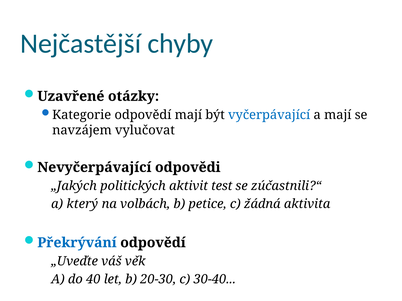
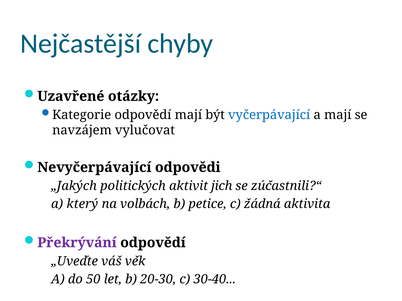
test: test -> jich (222, 186)
Překrývání colour: blue -> purple (77, 243)
40: 40 -> 50 (93, 280)
